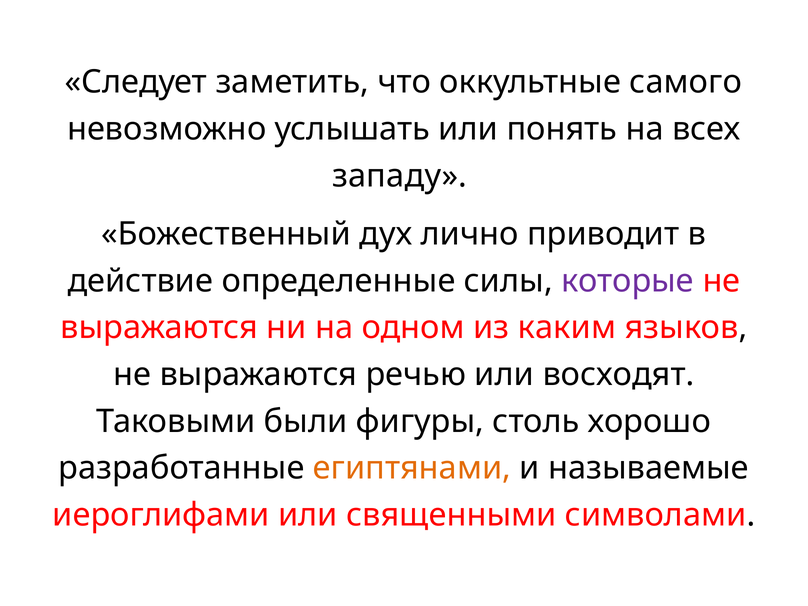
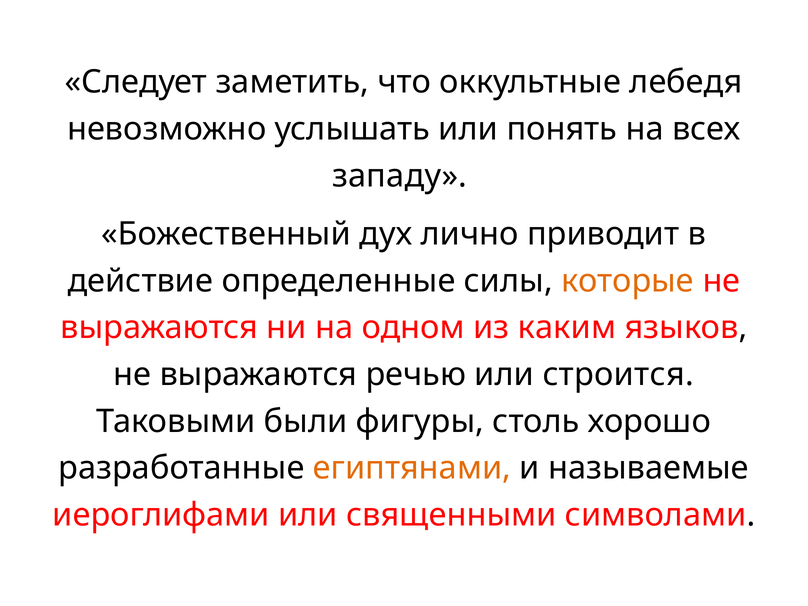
самого: самого -> лебедя (686, 82)
которые colour: purple -> orange (627, 281)
восходят: восходят -> строится (618, 374)
